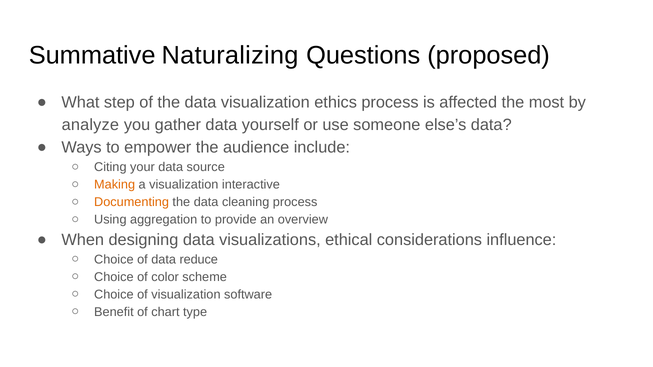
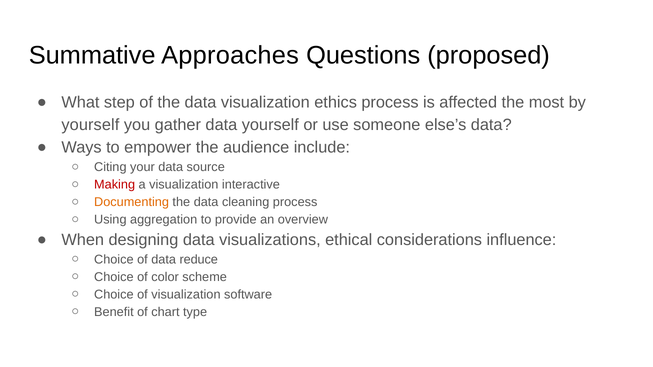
Naturalizing: Naturalizing -> Approaches (230, 55)
analyze: analyze -> yourself (90, 125)
Making colour: orange -> red (115, 185)
